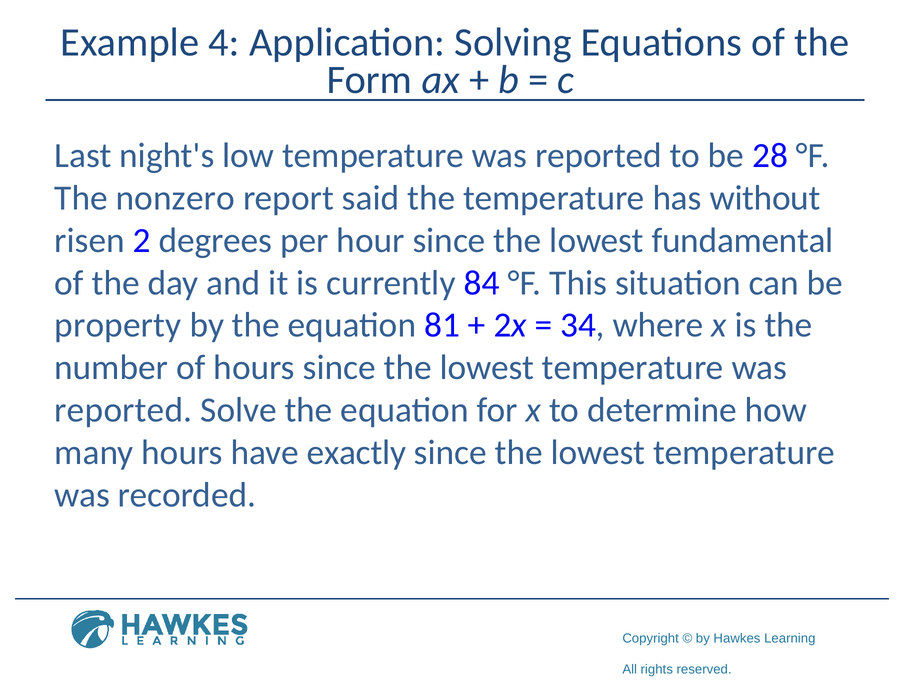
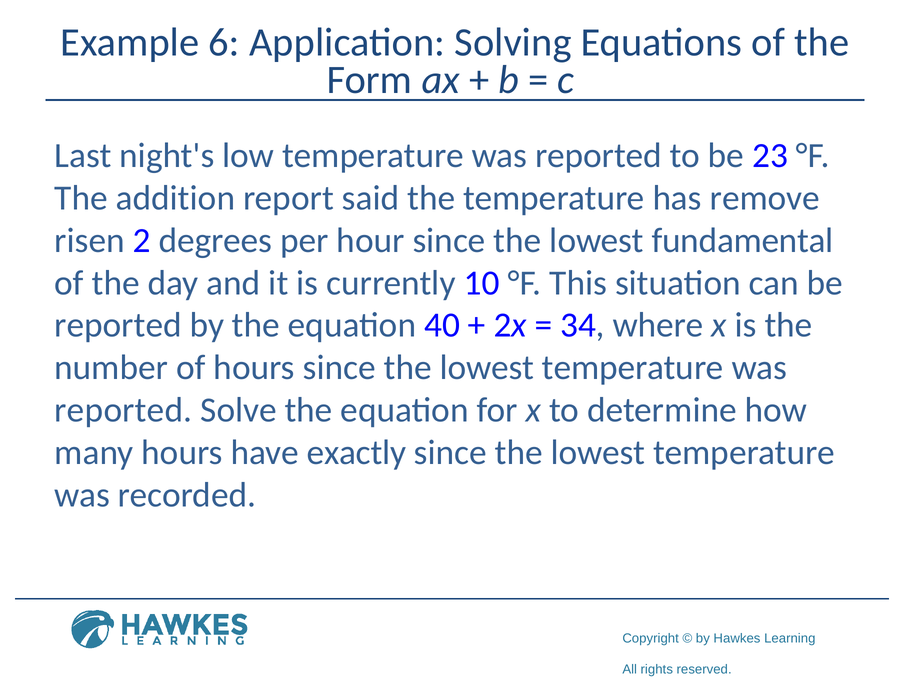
4: 4 -> 6 (224, 42)
28: 28 -> 23 (770, 156)
nonzero: nonzero -> addition (175, 198)
without: without -> remove (765, 198)
84: 84 -> 10 (482, 283)
property: property -> reported (118, 326)
81: 81 -> 40 (442, 326)
